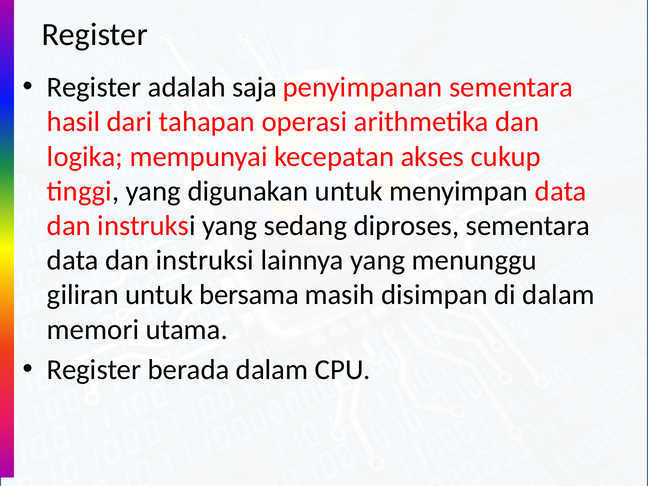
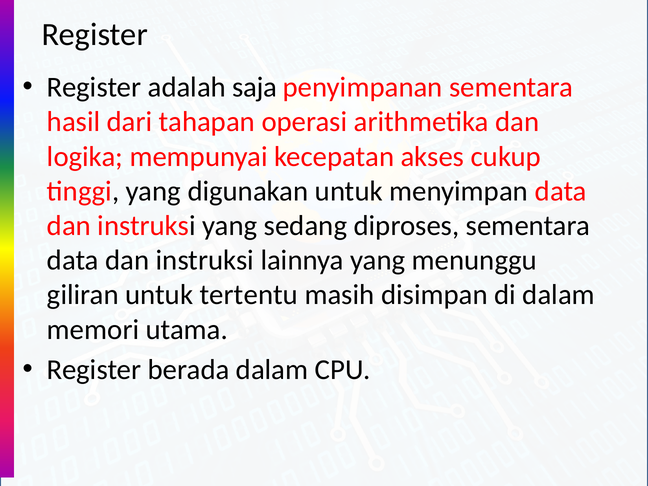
bersama: bersama -> tertentu (249, 295)
